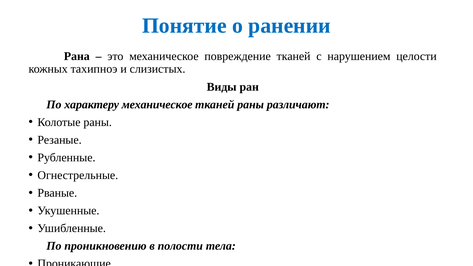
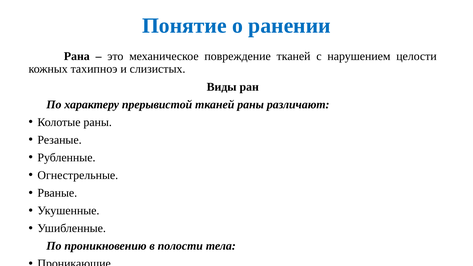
характеру механическое: механическое -> прерывистой (157, 104)
